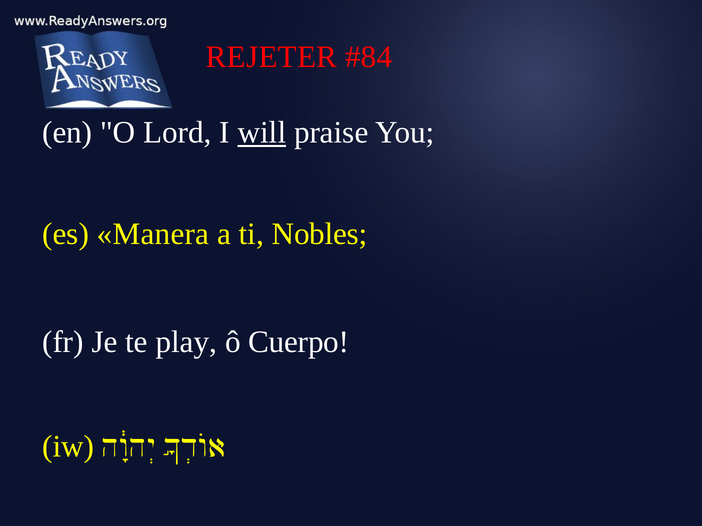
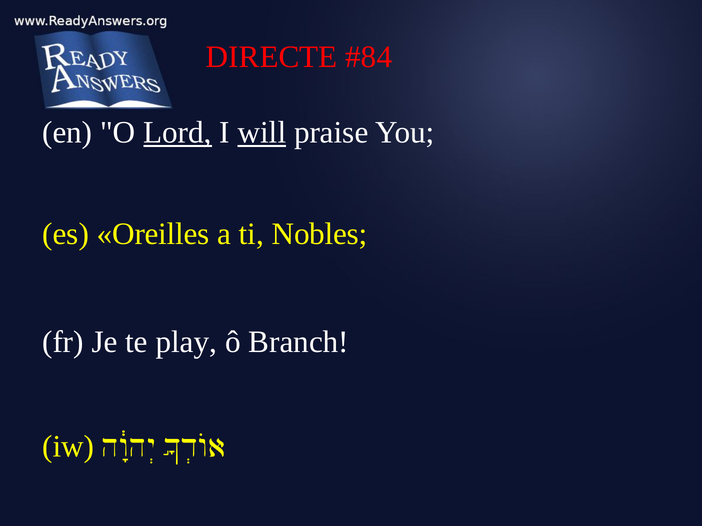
REJETER: REJETER -> DIRECTE (272, 57)
Lord underline: none -> present (178, 133)
Manera: Manera -> Oreilles (153, 234)
Cuerpo: Cuerpo -> Branch (299, 342)
